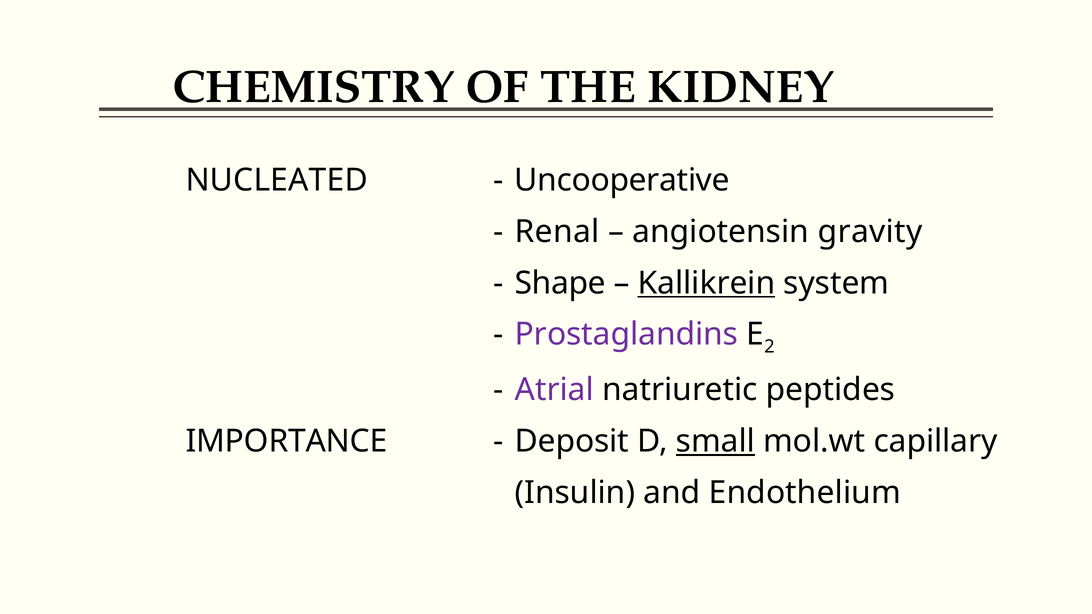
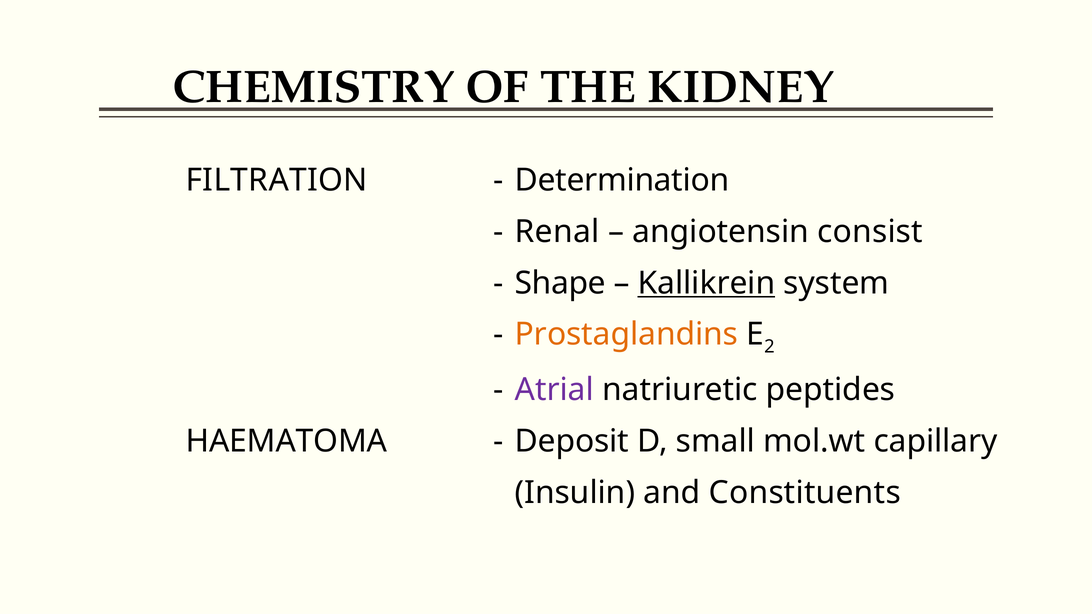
NUCLEATED: NUCLEATED -> FILTRATION (277, 180)
Uncooperative: Uncooperative -> Determination (622, 180)
gravity: gravity -> consist (870, 232)
Prostaglandins colour: purple -> orange (627, 335)
IMPORTANCE: IMPORTANCE -> HAEMATOMA (286, 442)
small underline: present -> none (715, 442)
Endothelium: Endothelium -> Constituents (805, 493)
